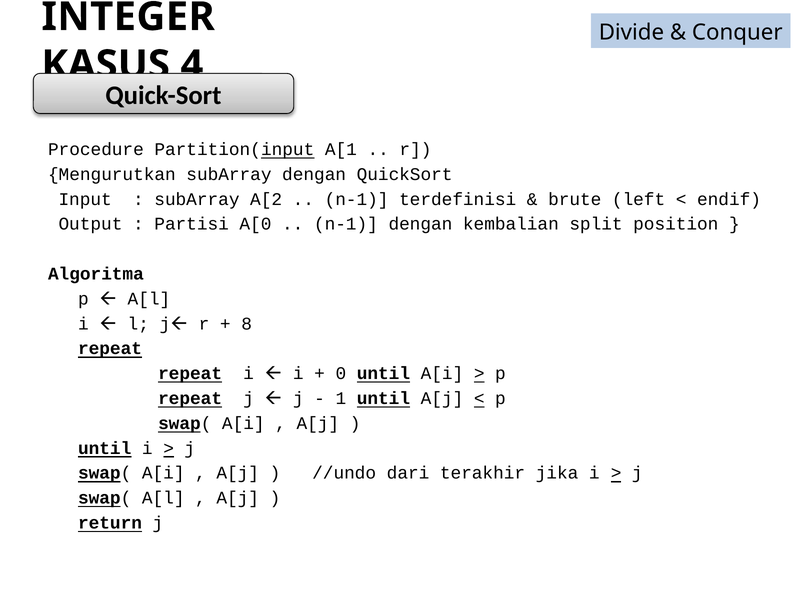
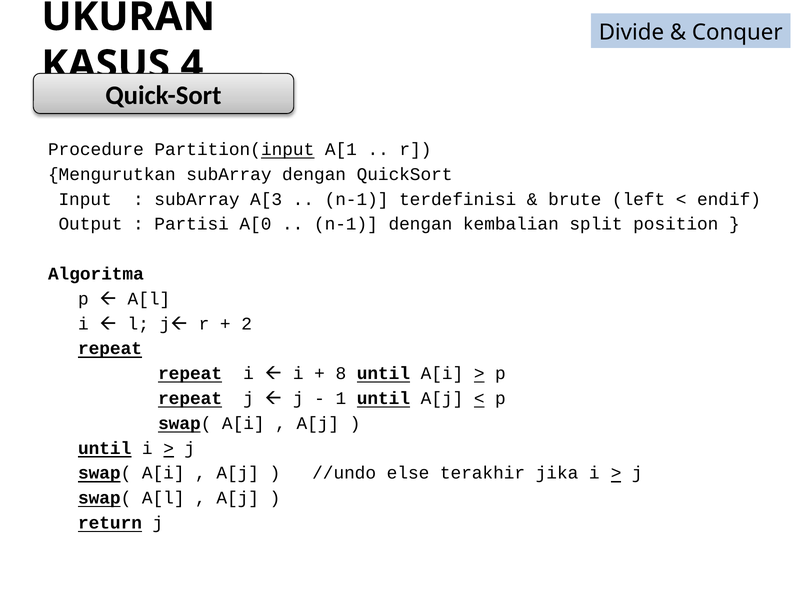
INTEGER: INTEGER -> UKURAN (128, 17)
A[2: A[2 -> A[3 (266, 199)
8: 8 -> 2 (247, 324)
0: 0 -> 8 (341, 373)
dari: dari -> else (408, 473)
